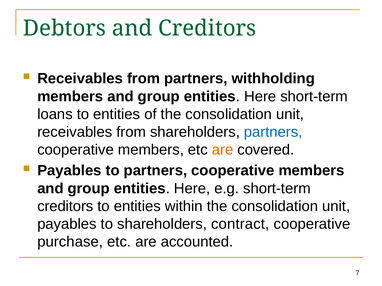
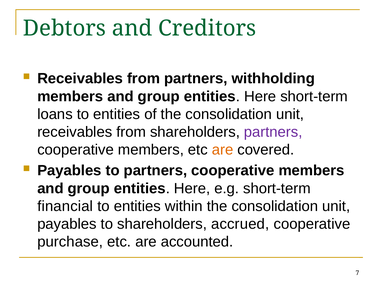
partners colour: blue -> purple (273, 132)
creditors: creditors -> financial (65, 207)
contract: contract -> accrued (240, 224)
